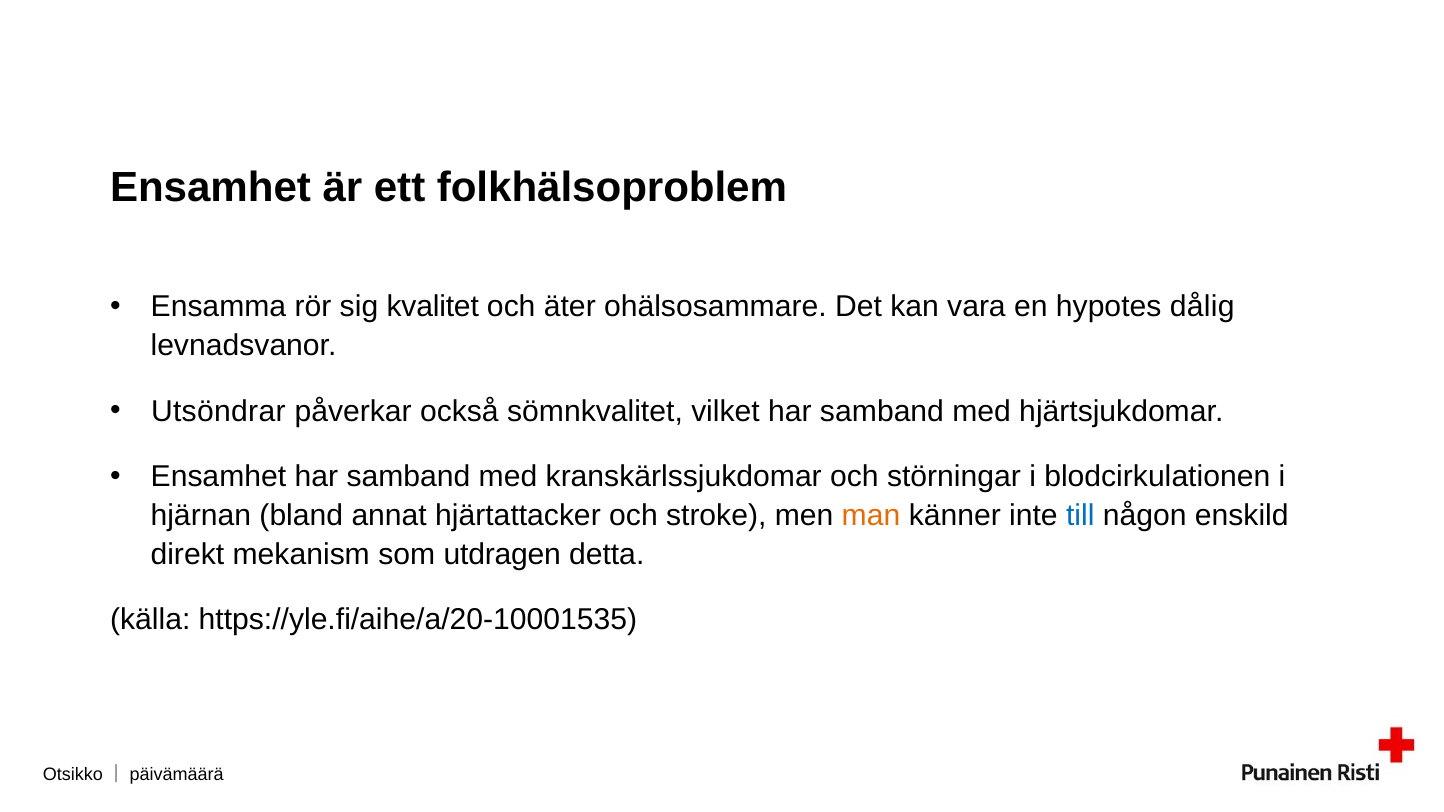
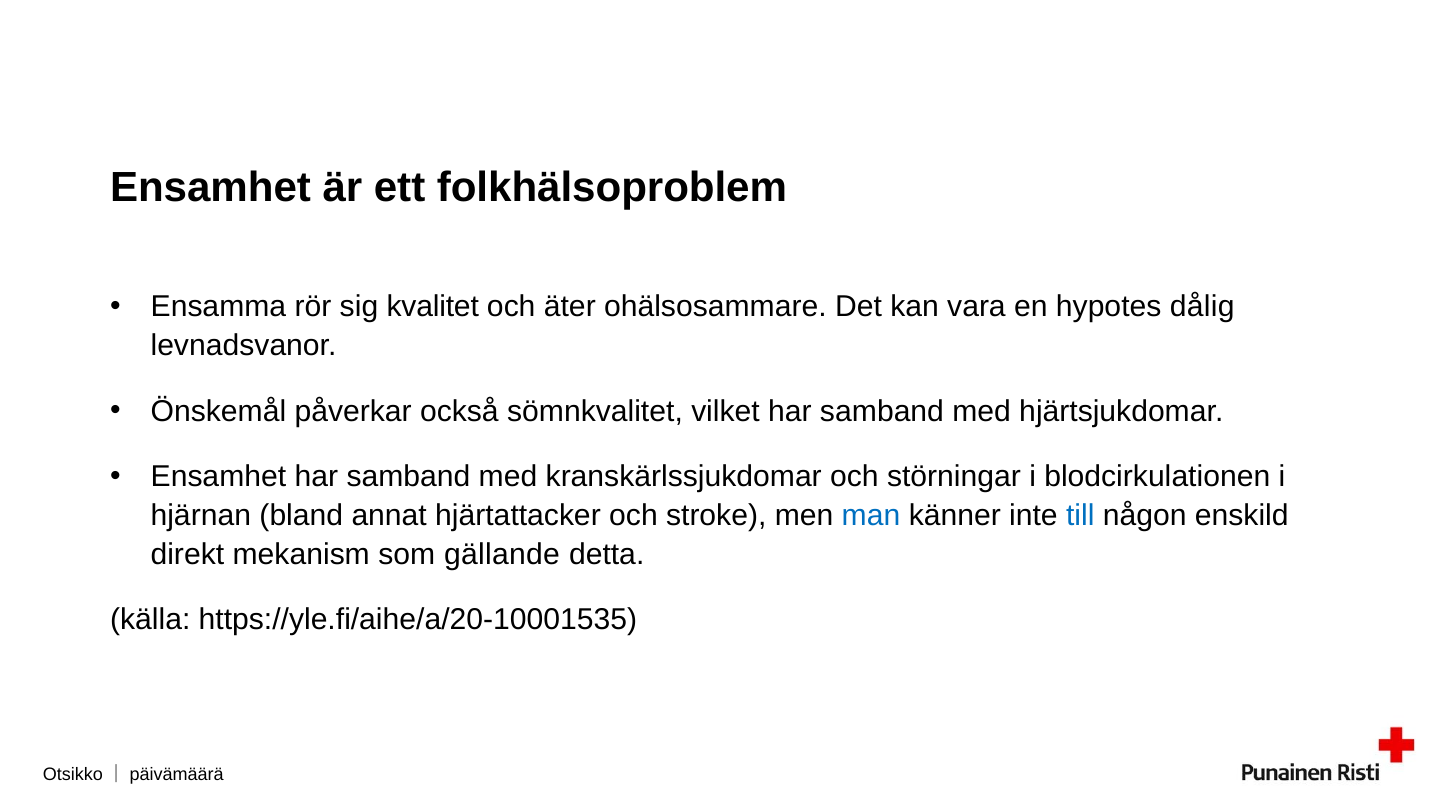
Utsöndrar: Utsöndrar -> Önskemål (218, 411)
man colour: orange -> blue (871, 516)
utdragen: utdragen -> gällande (502, 554)
